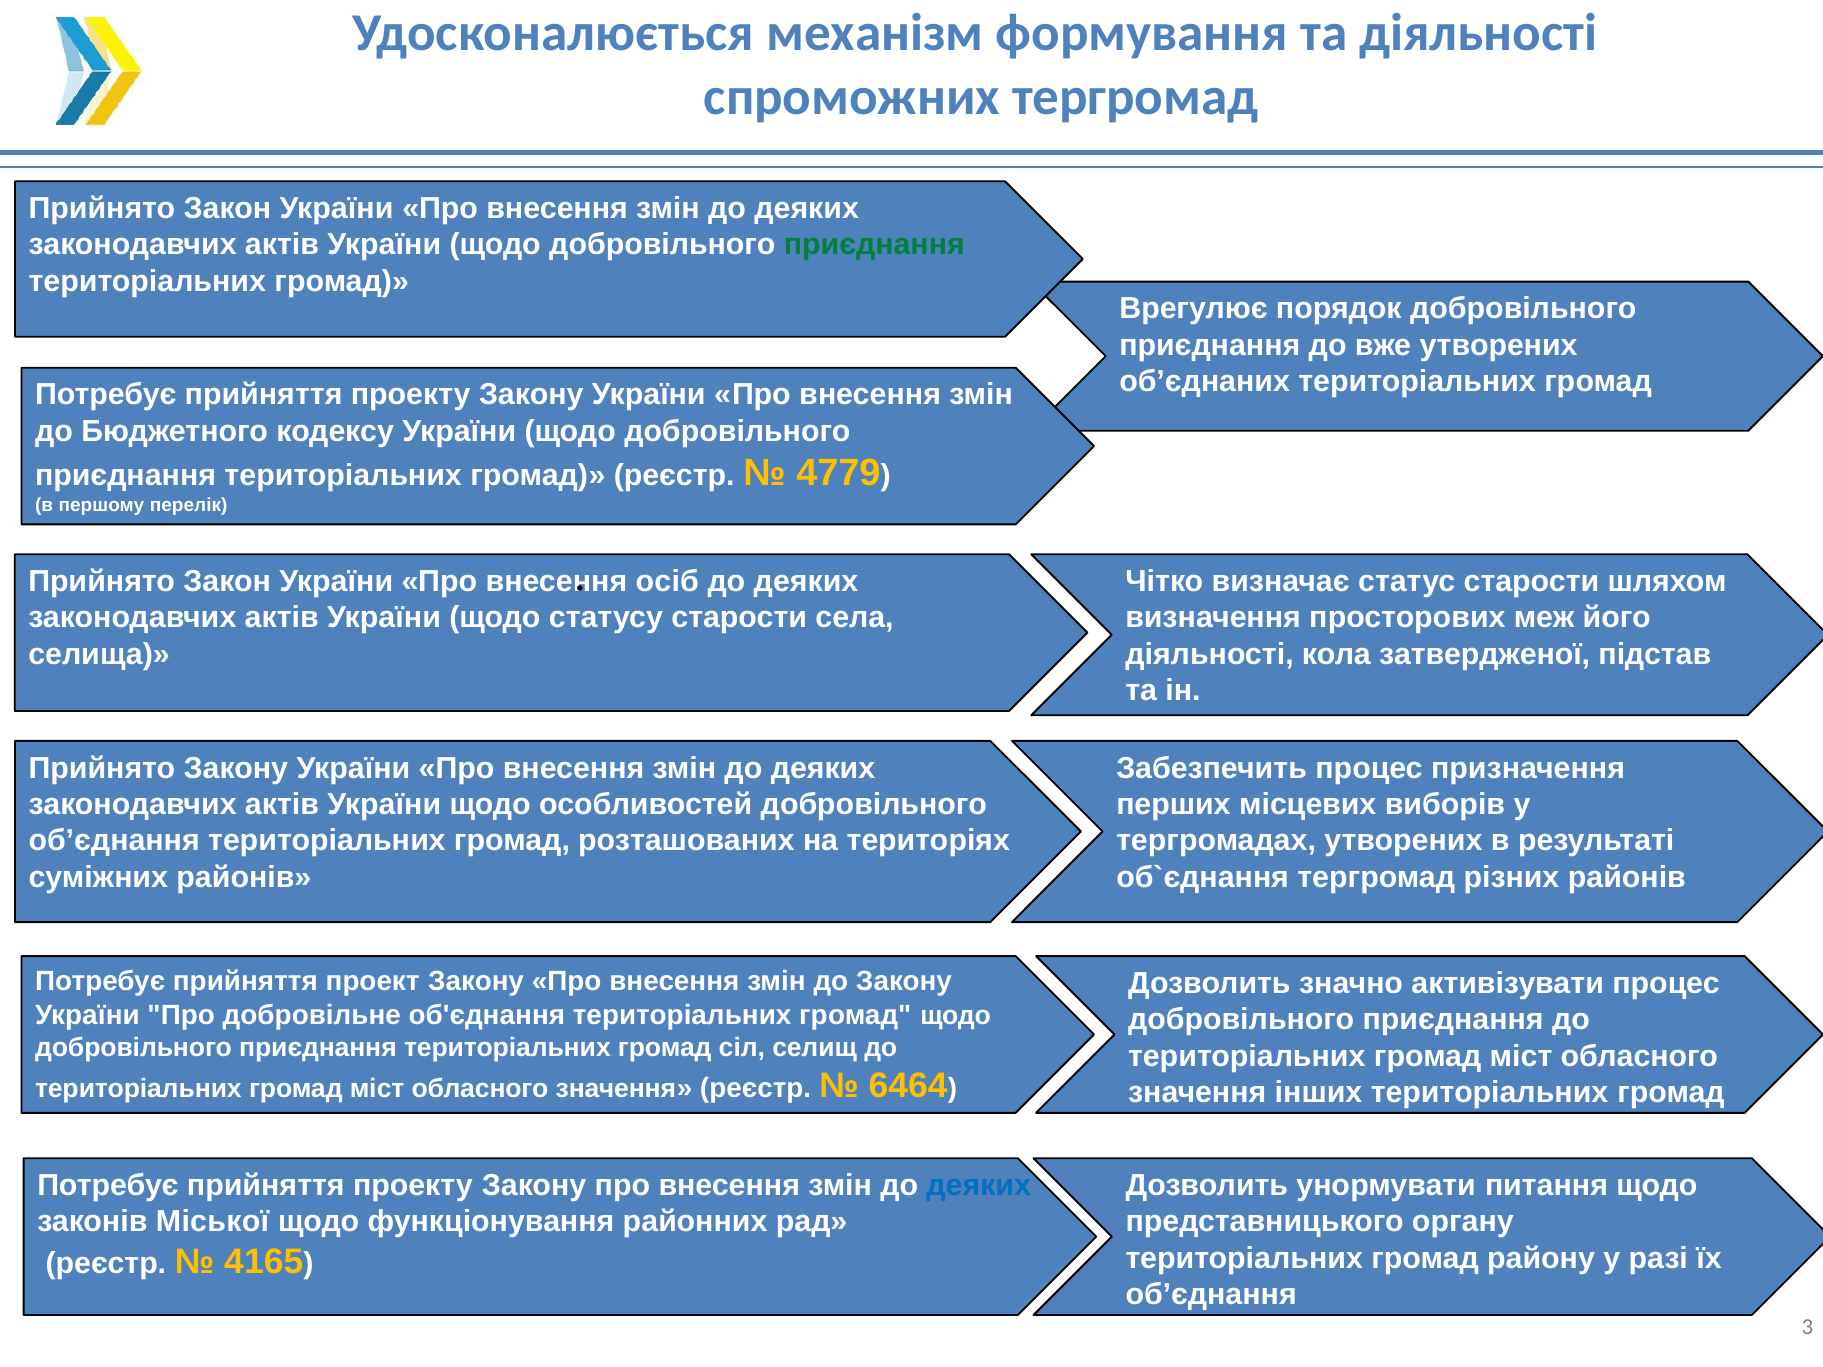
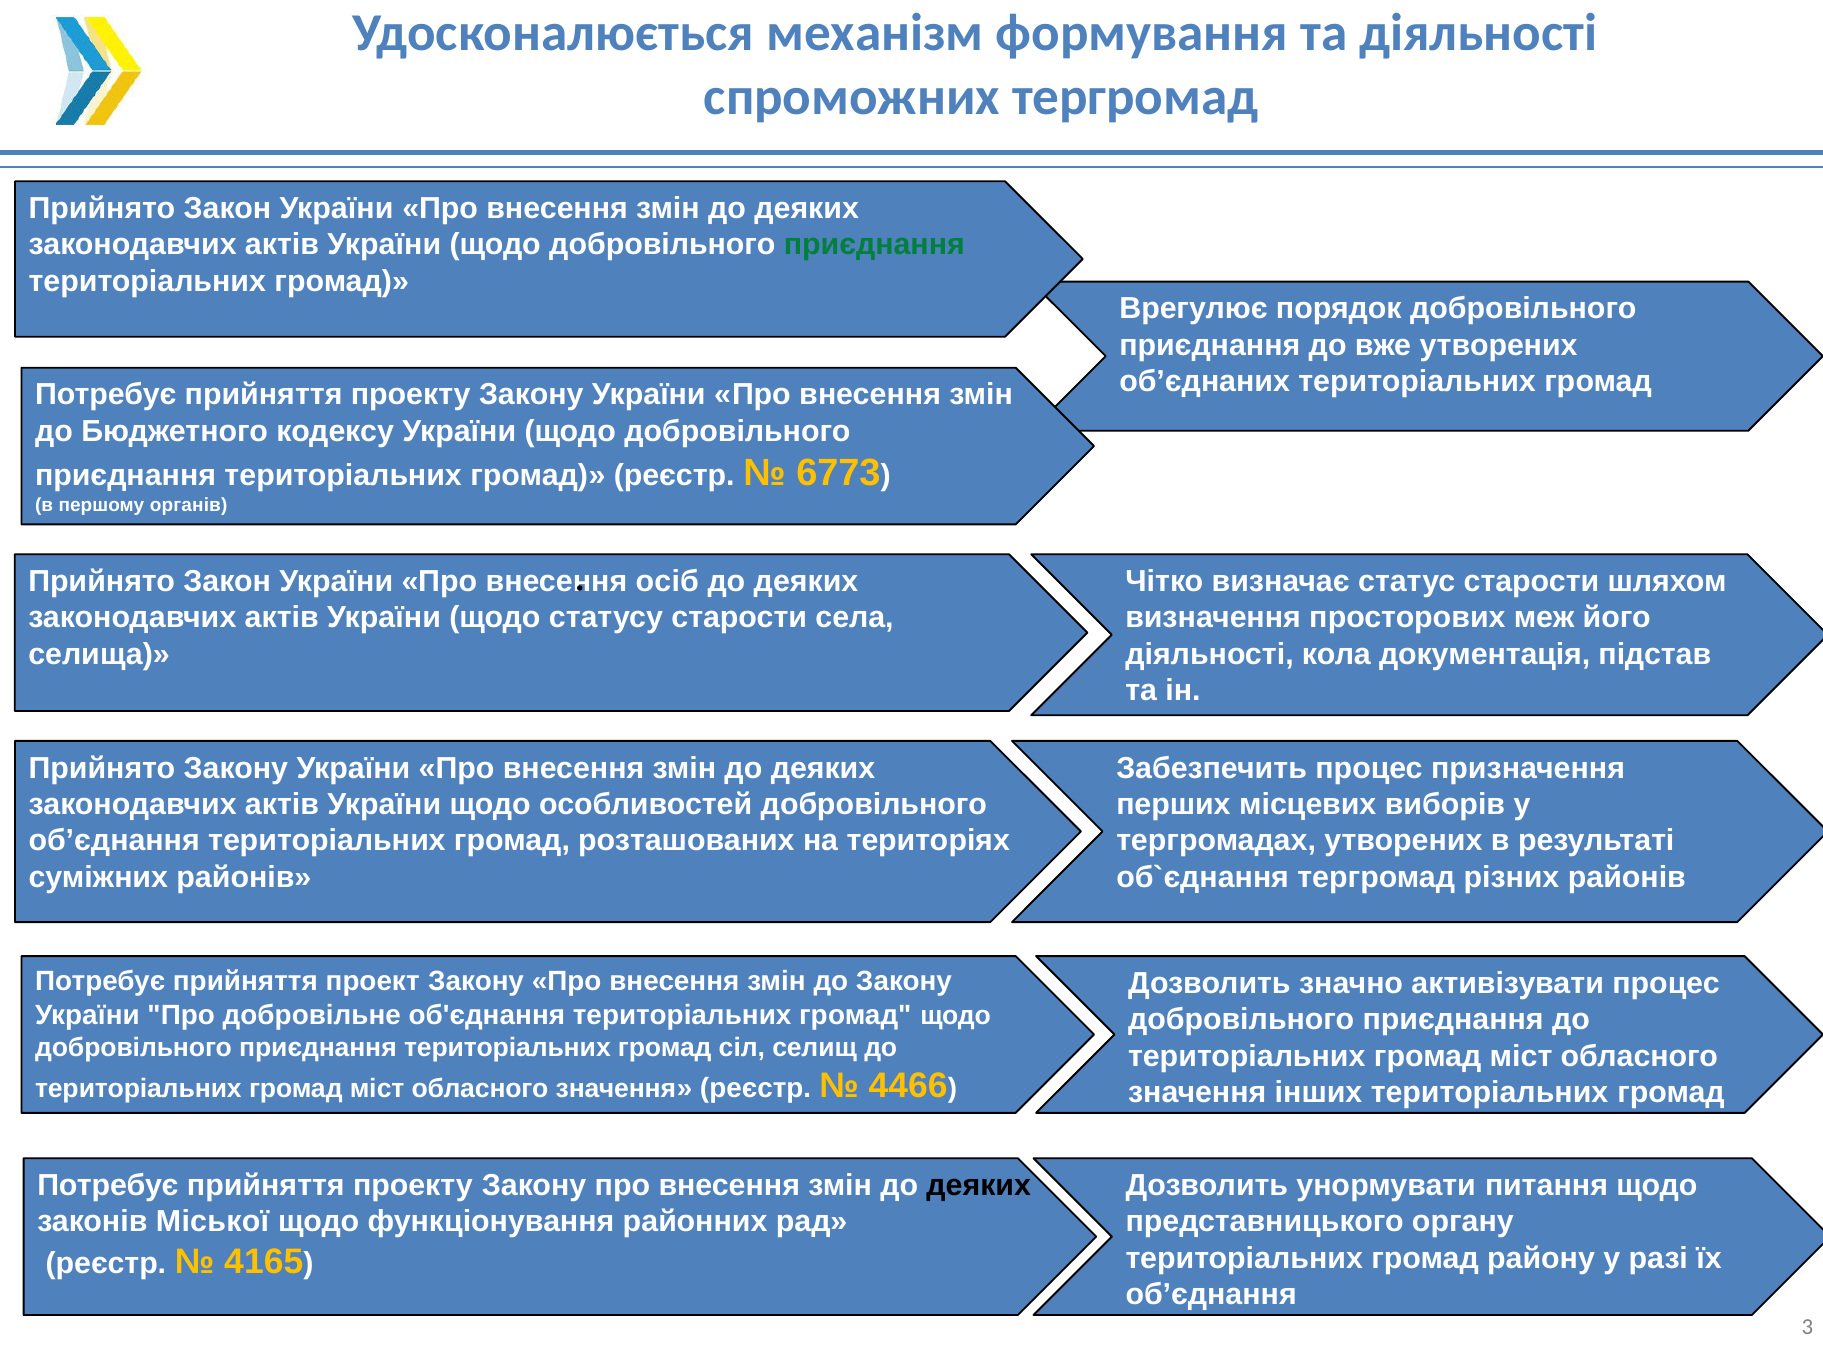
4779: 4779 -> 6773 (838, 473)
перелік: перелік -> органів (189, 506)
затвердженої: затвердженої -> документація (1485, 654)
6464: 6464 -> 4466 (908, 1086)
деяких colour: blue -> black (979, 1186)
